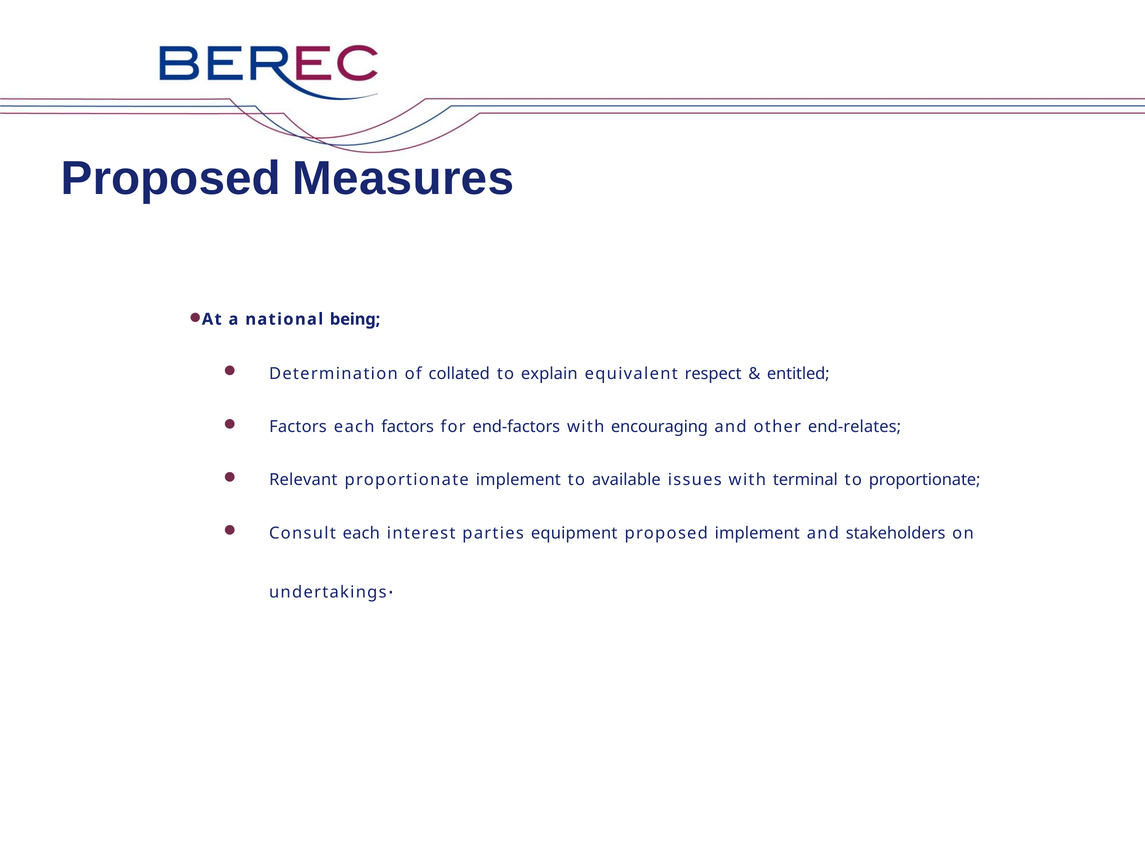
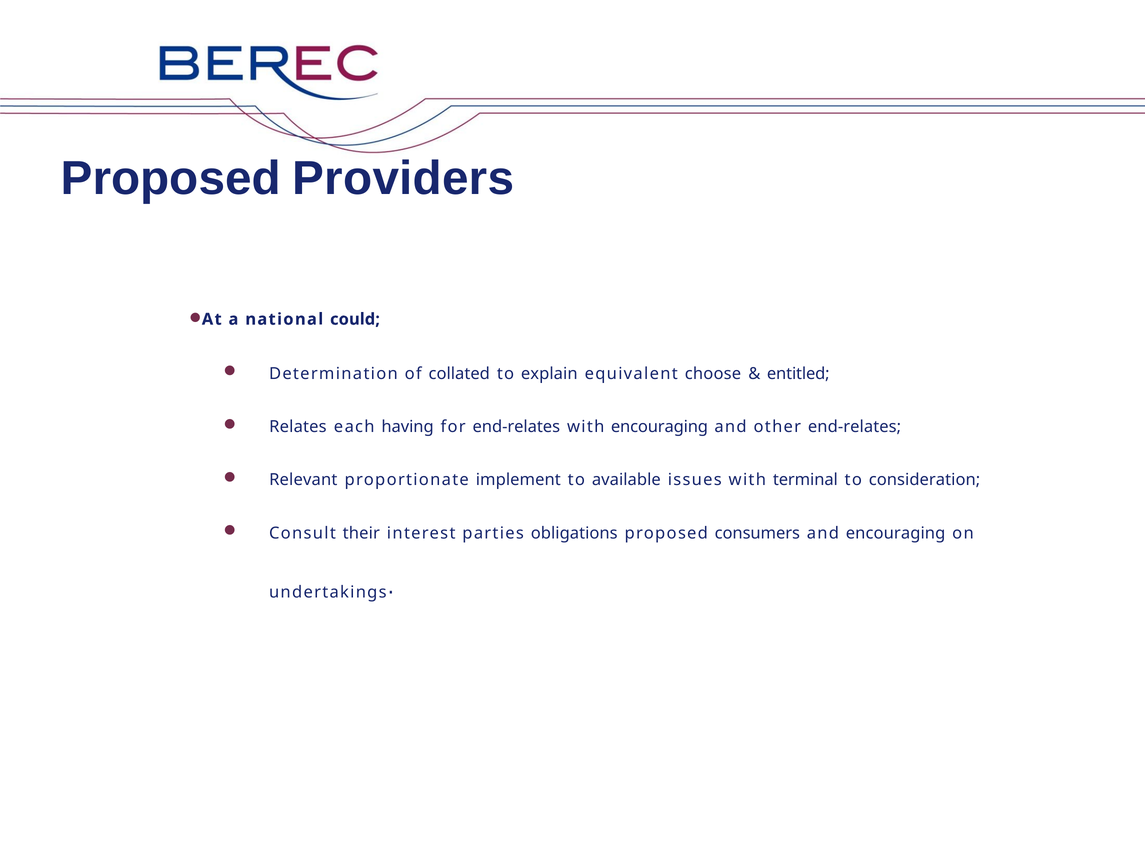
Measures: Measures -> Providers (403, 179)
being: being -> could (355, 319)
respect: respect -> choose (713, 373)
Factors: Factors -> Relates (298, 427)
each factors: factors -> having (408, 427)
for end-factors: end-factors -> end-relates (516, 427)
to proportionate: proportionate -> consideration (925, 480)
Consult each: each -> their (361, 533)
equipment: equipment -> obligations (574, 533)
proposed implement: implement -> consumers (757, 533)
and stakeholders: stakeholders -> encouraging (896, 533)
